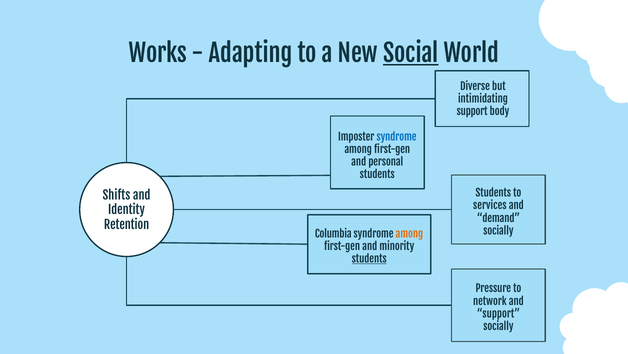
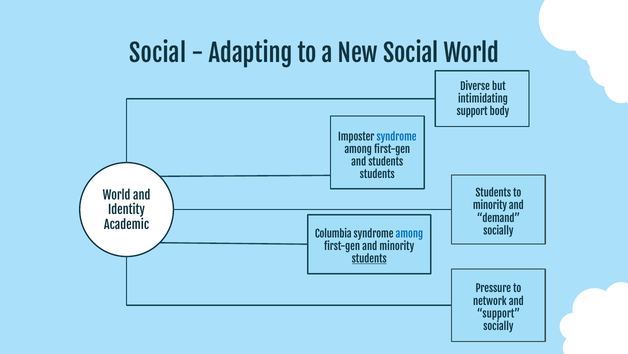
Works: Works -> Social (158, 54)
Social underline: present -> none (411, 54)
and personal: personal -> students (386, 162)
Shifts: Shifts -> World (117, 195)
services: services -> minority (490, 206)
Retention: Retention -> Academic (126, 225)
among colour: orange -> blue (409, 234)
